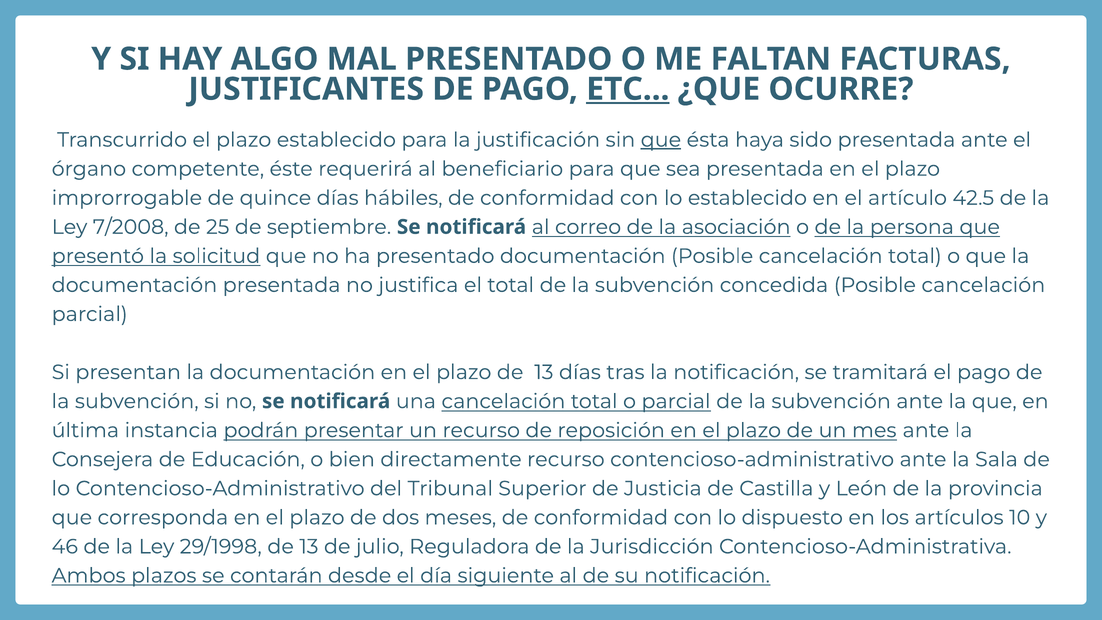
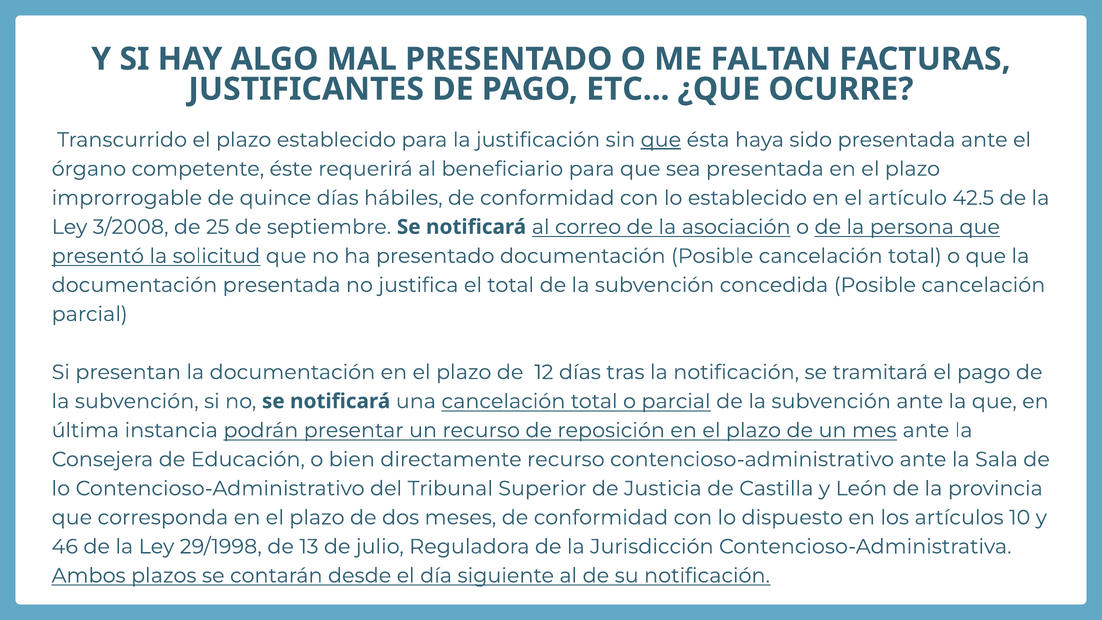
ETC underline: present -> none (628, 89)
7/2008: 7/2008 -> 3/2008 (131, 227)
plazo de 13: 13 -> 12 (544, 372)
